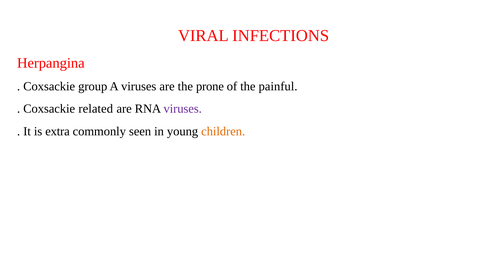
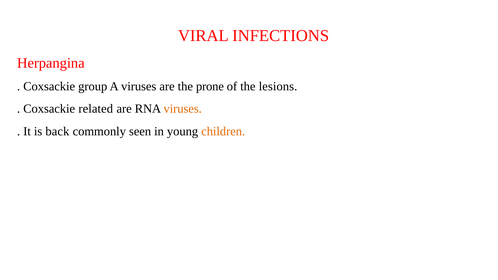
painful: painful -> lesions (278, 87)
viruses colour: purple -> orange (183, 109)
extra: extra -> back (57, 131)
